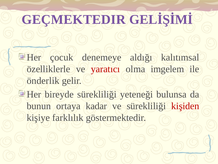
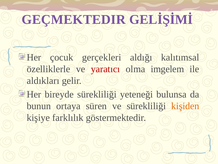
denemeye: denemeye -> gerçekleri (102, 57)
önderlik: önderlik -> aldıkları (43, 80)
kadar: kadar -> süren (96, 106)
kişiden colour: red -> orange (185, 106)
